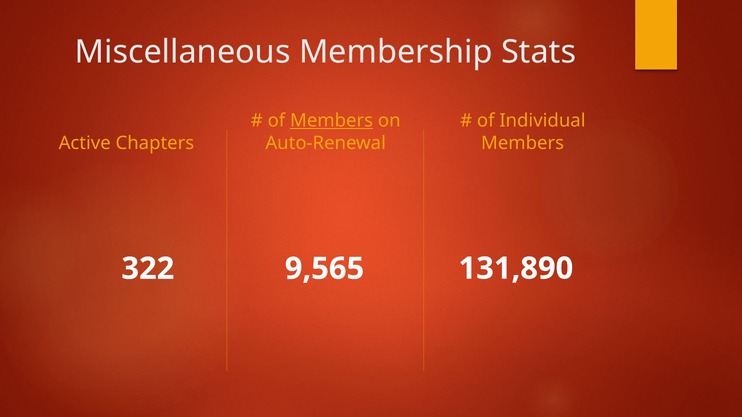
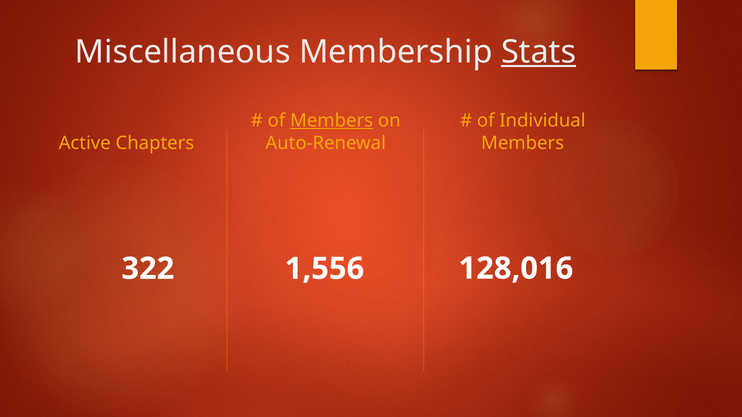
Stats underline: none -> present (539, 52)
131,890: 131,890 -> 128,016 (516, 269)
9,565: 9,565 -> 1,556 (324, 269)
